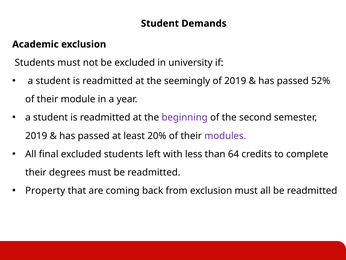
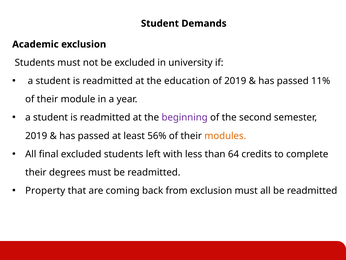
seemingly: seemingly -> education (187, 81)
52%: 52% -> 11% (321, 81)
20%: 20% -> 56% (157, 136)
modules colour: purple -> orange (225, 136)
